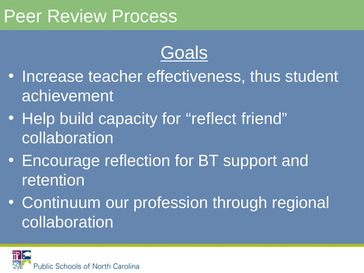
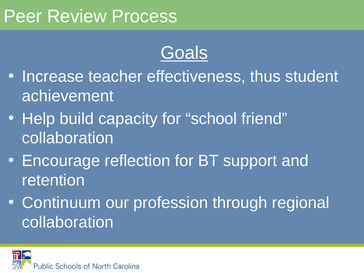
reflect: reflect -> school (211, 119)
